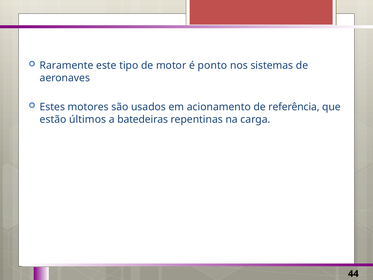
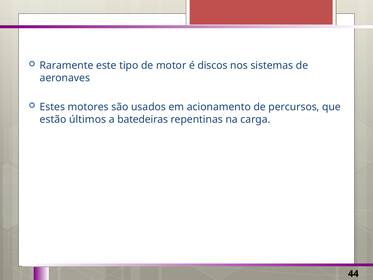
ponto: ponto -> discos (213, 65)
referência: referência -> percursos (294, 107)
